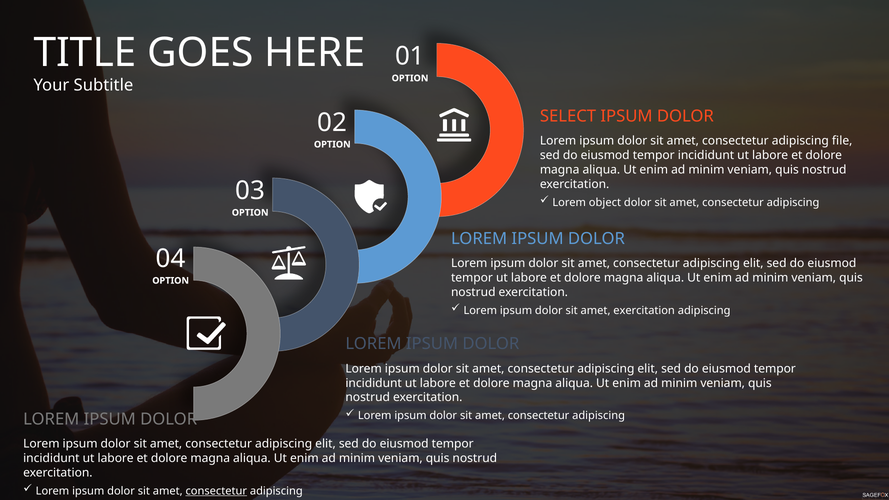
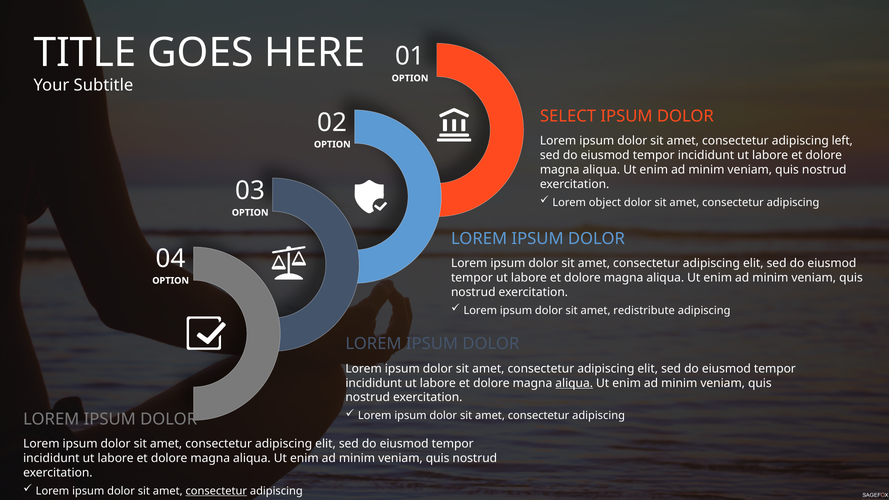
file: file -> left (842, 141)
amet exercitation: exercitation -> redistribute (644, 311)
aliqua underline: none -> present (574, 383)
